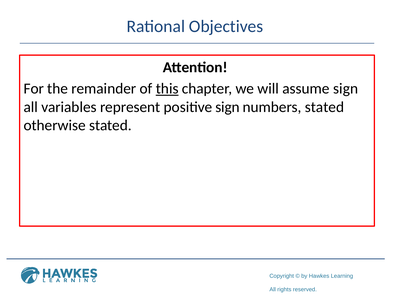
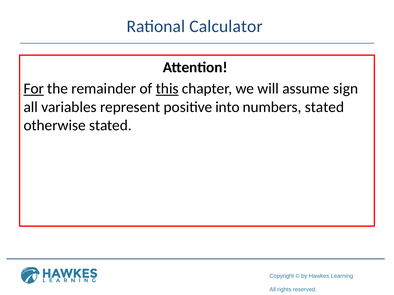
Objectives: Objectives -> Calculator (226, 26)
For underline: none -> present (34, 89)
positive sign: sign -> into (227, 107)
